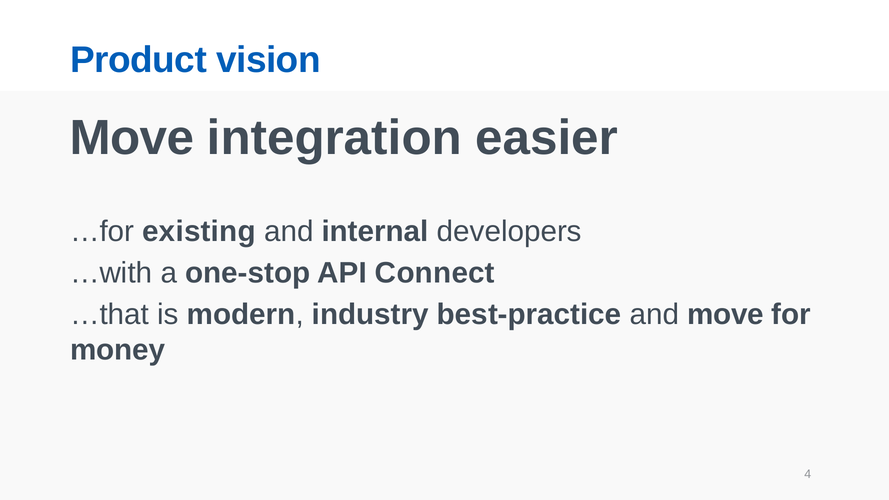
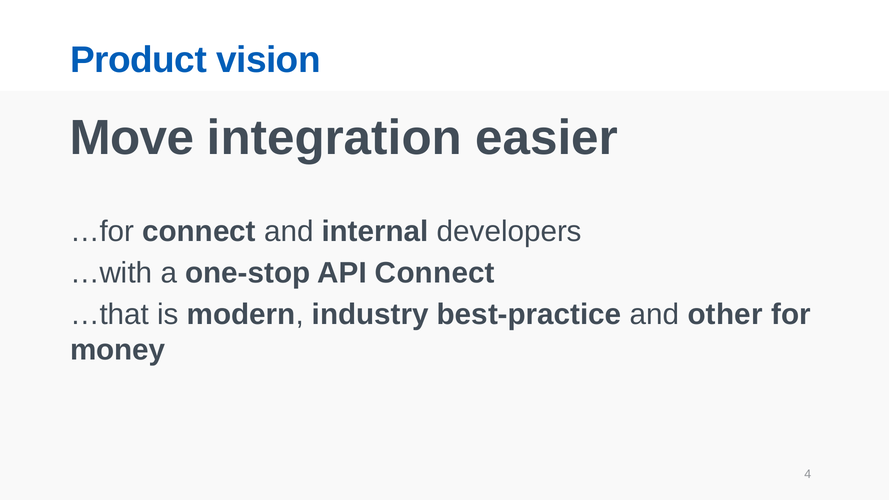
…for existing: existing -> connect (199, 232)
and move: move -> other (725, 314)
